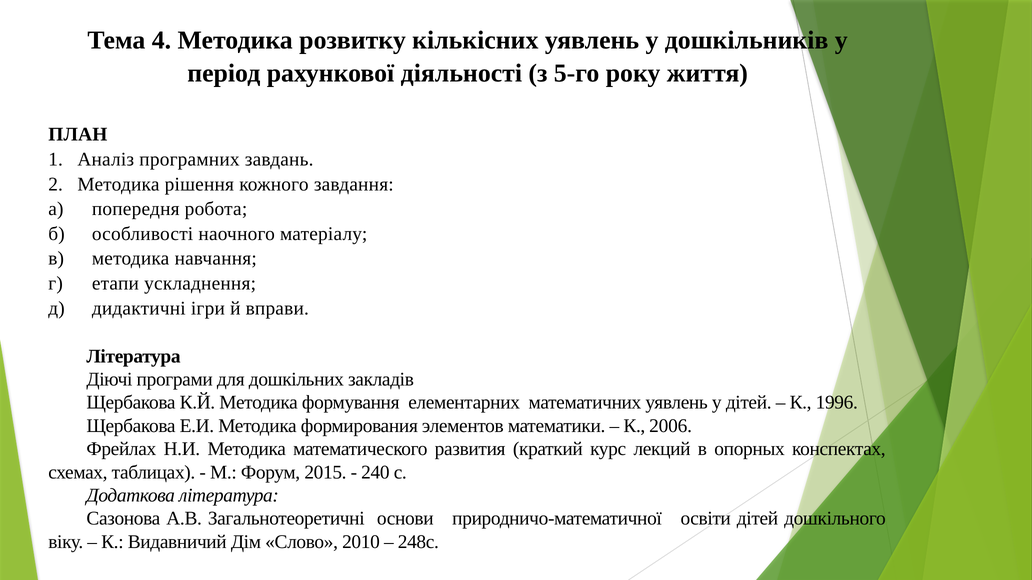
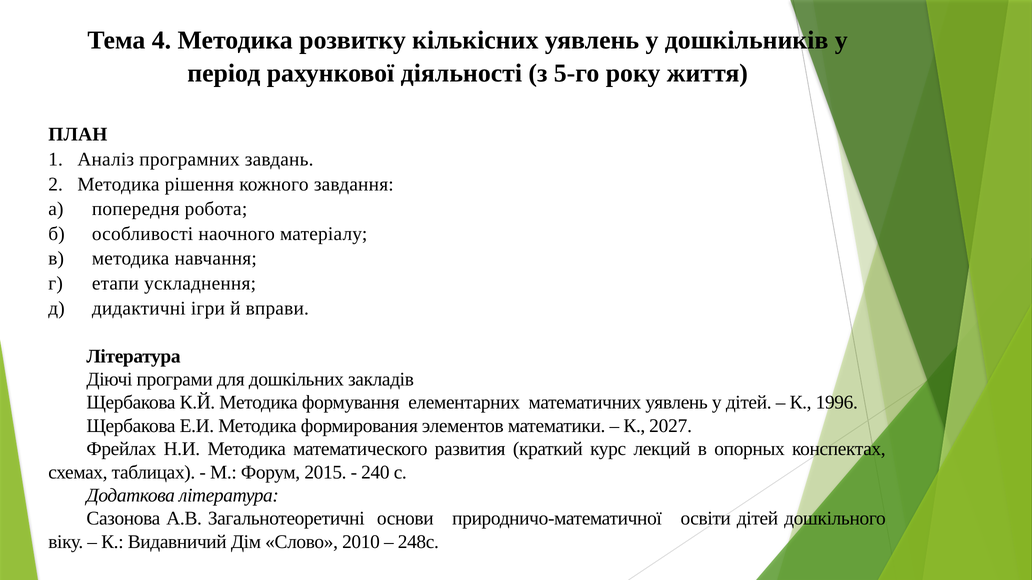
2006: 2006 -> 2027 (671, 426)
